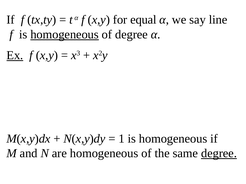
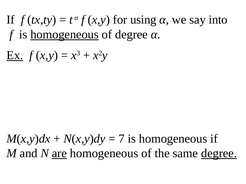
equal: equal -> using (143, 20)
line: line -> into (218, 20)
1: 1 -> 7 (122, 139)
are underline: none -> present (59, 154)
